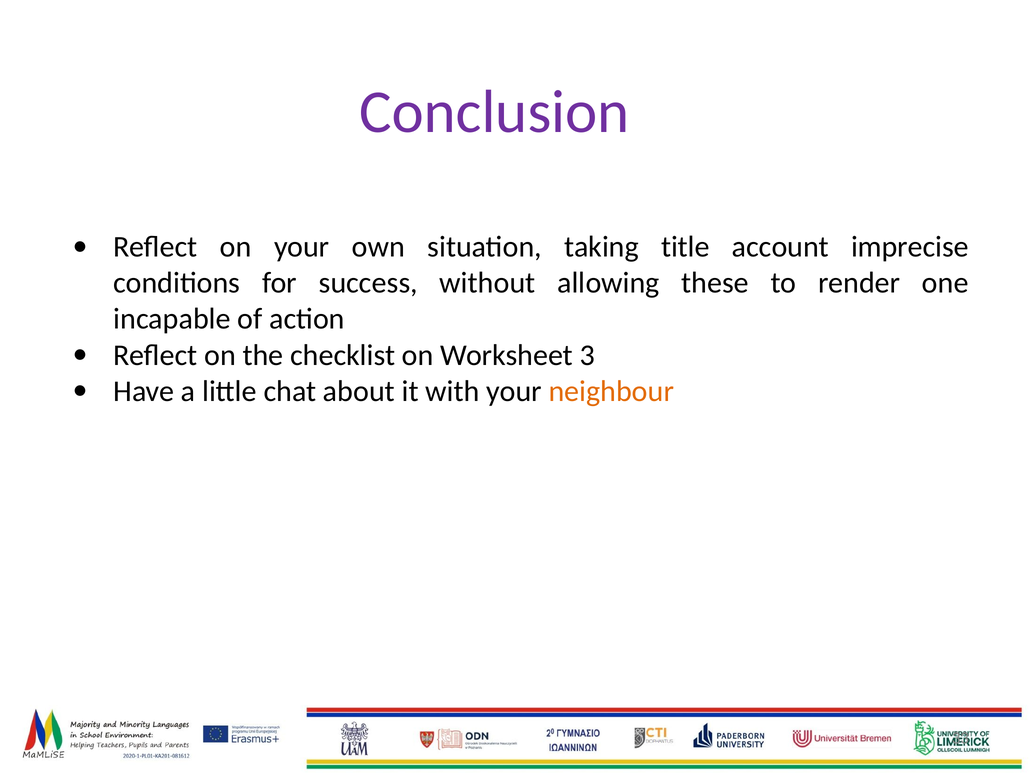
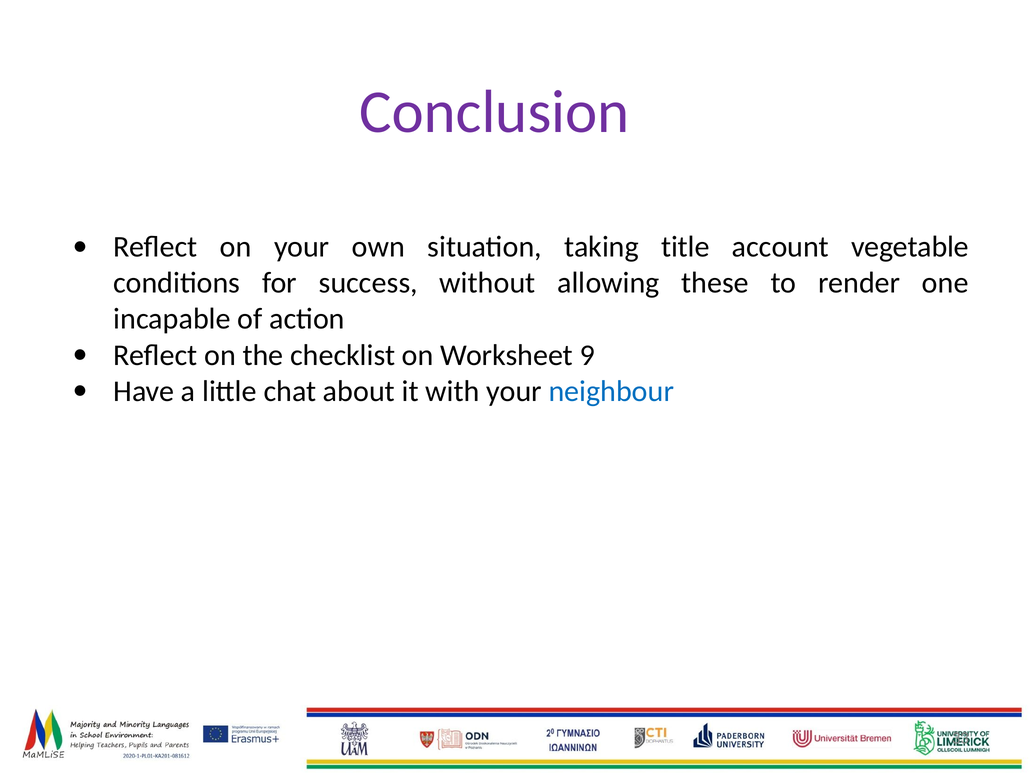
imprecise: imprecise -> vegetable (910, 247)
3: 3 -> 9 (587, 355)
neighbour colour: orange -> blue (611, 391)
